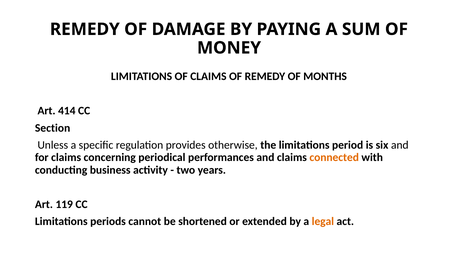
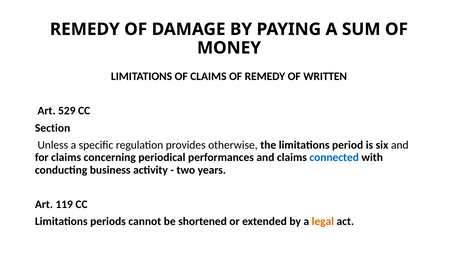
MONTHS: MONTHS -> WRITTEN (325, 76)
414: 414 -> 529 (67, 111)
connected colour: orange -> blue (334, 157)
